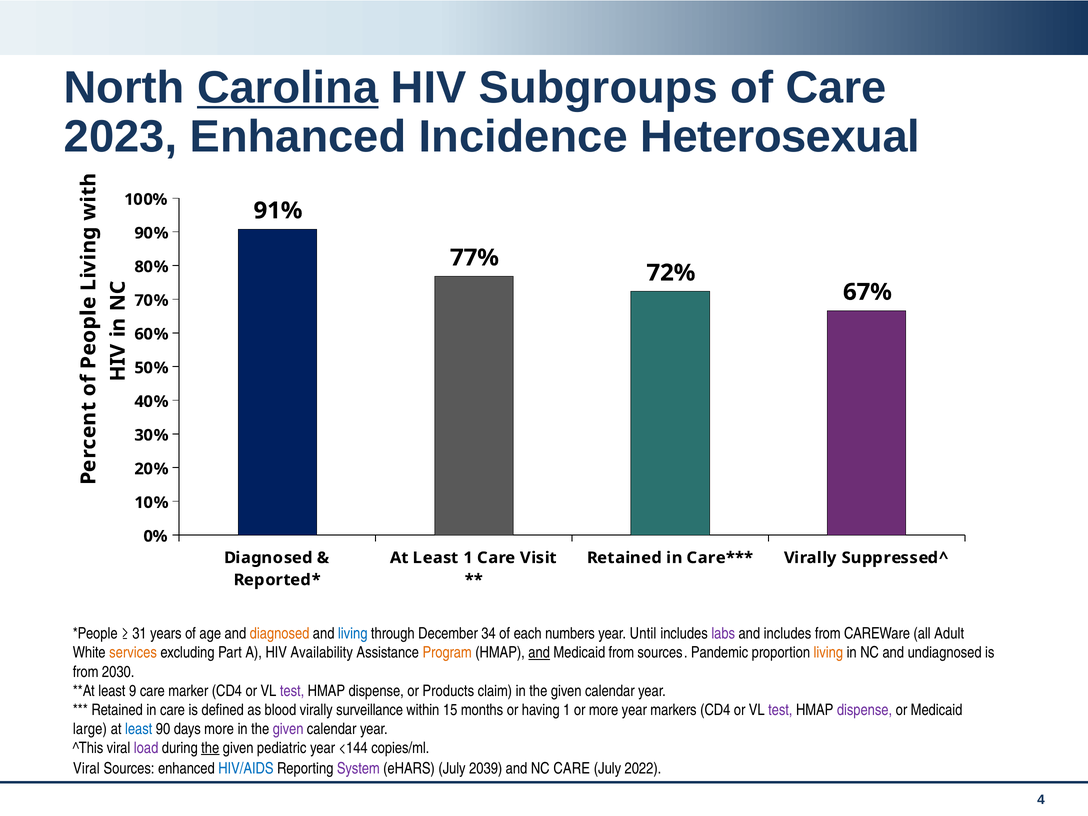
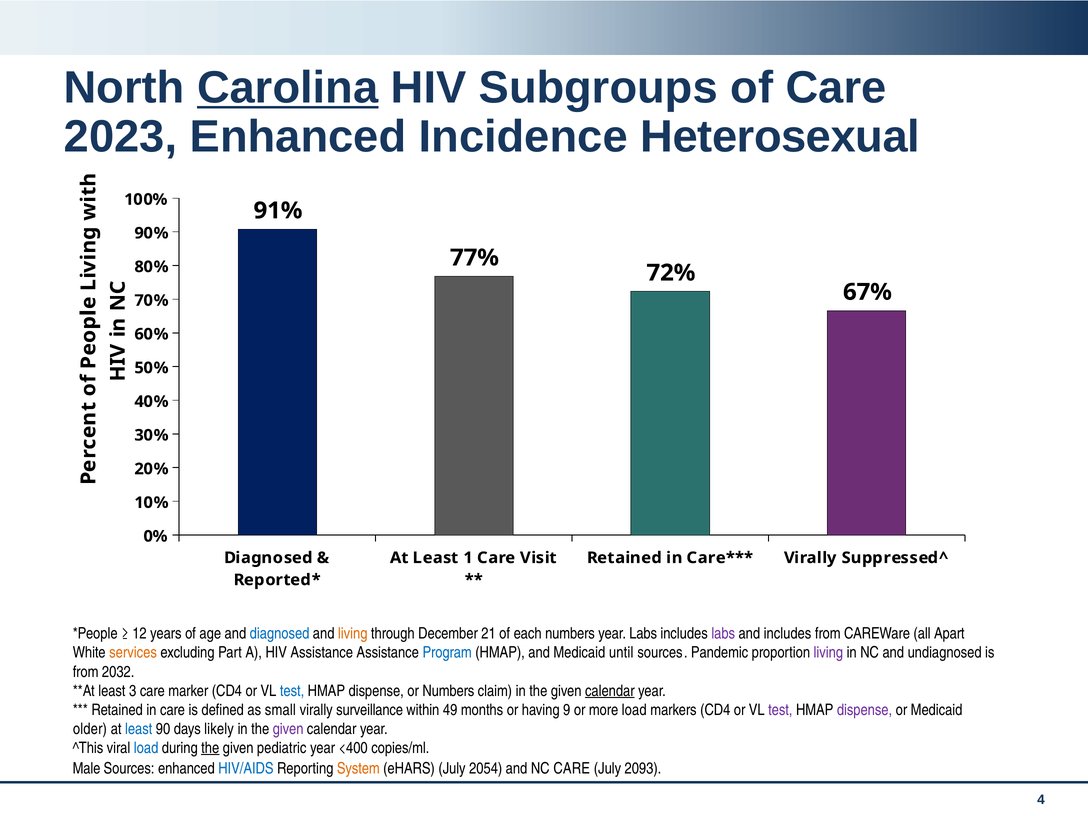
31: 31 -> 12 (140, 634)
diagnosed colour: orange -> blue (280, 634)
living colour: blue -> orange (353, 634)
34: 34 -> 21 (489, 634)
year Until: Until -> Labs (643, 634)
Adult: Adult -> Apart (949, 634)
HIV Availability: Availability -> Assistance (322, 653)
Program colour: orange -> blue (447, 653)
and underline: present -> none (539, 653)
Medicaid from: from -> until (621, 653)
living colour: orange -> purple (828, 653)
2030: 2030 -> 2032 (118, 672)
9: 9 -> 3 (133, 691)
test colour: purple -> blue (292, 691)
or Products: Products -> Numbers (448, 691)
calendar underline: none -> present (610, 691)
blood: blood -> small (280, 710)
15: 15 -> 49 (450, 710)
having 1: 1 -> 9 (567, 710)
more year: year -> load (634, 710)
large: large -> older (90, 729)
days more: more -> likely (219, 729)
load colour: purple -> blue (146, 748)
<144: <144 -> <400 (353, 748)
Viral: Viral -> Male (87, 768)
System colour: purple -> orange (358, 768)
2039: 2039 -> 2054 (486, 768)
2022: 2022 -> 2093 (643, 768)
